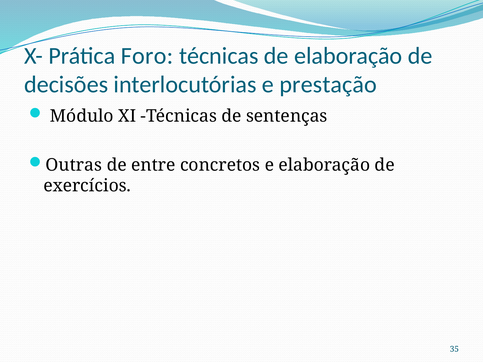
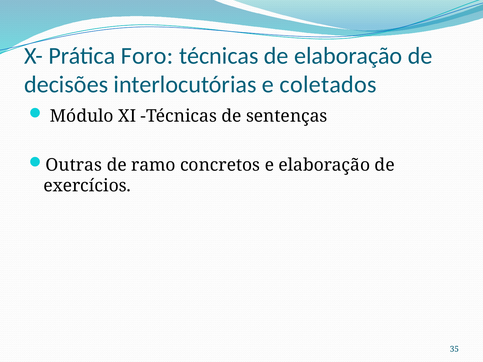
prestação: prestação -> coletados (328, 85)
entre: entre -> ramo (153, 165)
